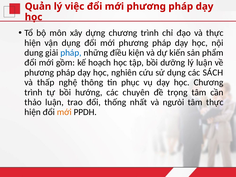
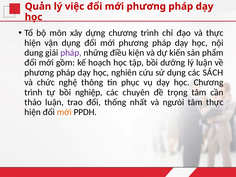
pháp colour: blue -> purple (71, 53)
thấp: thấp -> chức (46, 82)
hướng: hướng -> nghiệp (89, 92)
